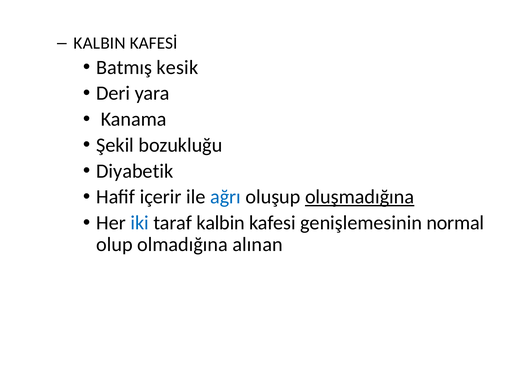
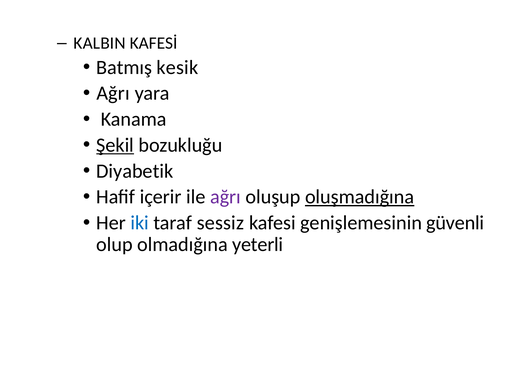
Deri: Deri -> Ağrı (113, 93)
Şekil underline: none -> present (115, 145)
ağrı colour: blue -> purple (226, 197)
taraf kalbin: kalbin -> sessiz (220, 223)
normal: normal -> güvenli (455, 223)
alınan: alınan -> yeterli (258, 245)
